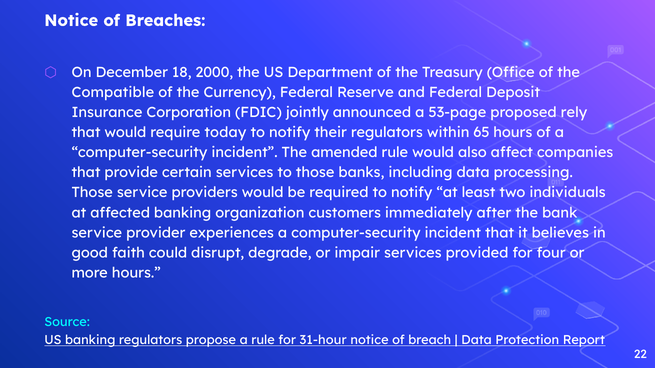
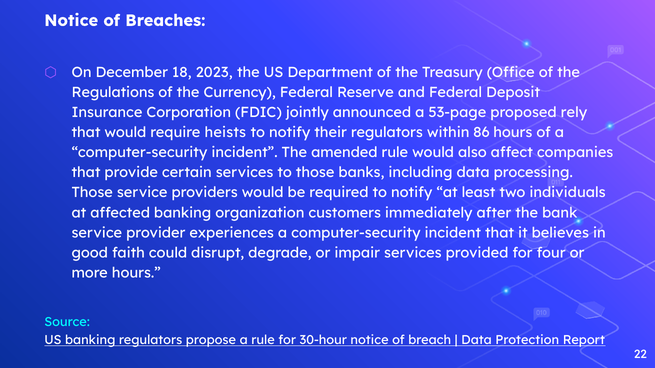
2000: 2000 -> 2023 (214, 73)
Compatible: Compatible -> Regulations (113, 93)
today: today -> heists (225, 133)
65: 65 -> 86 (481, 133)
31-hour: 31-hour -> 30-hour (323, 340)
